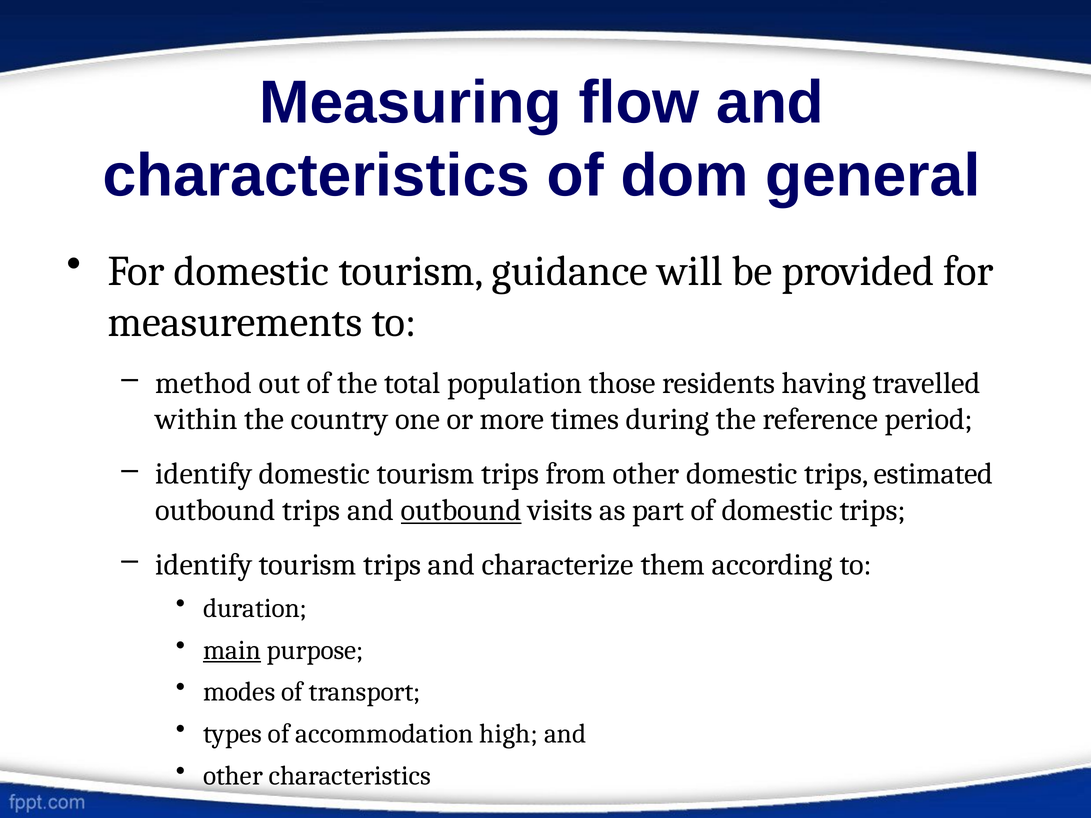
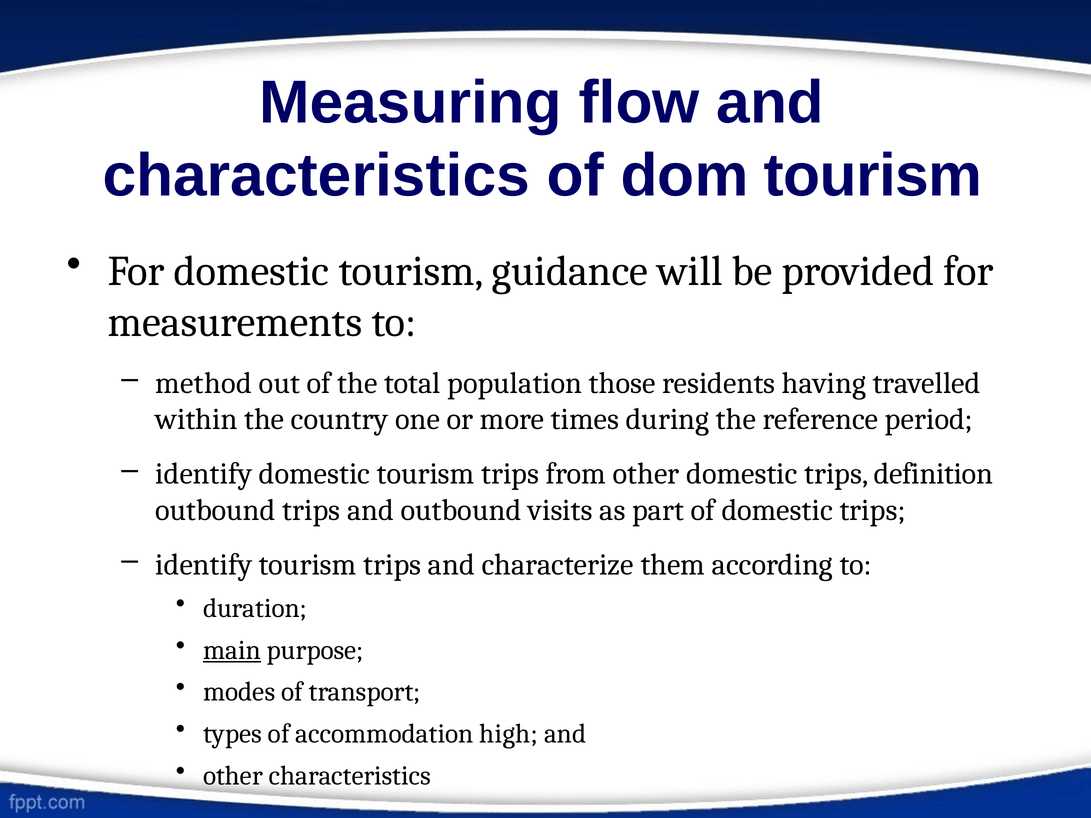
dom general: general -> tourism (873, 176)
estimated: estimated -> definition (933, 474)
outbound underline: present -> none (461, 510)
